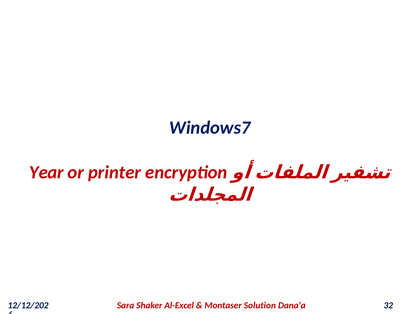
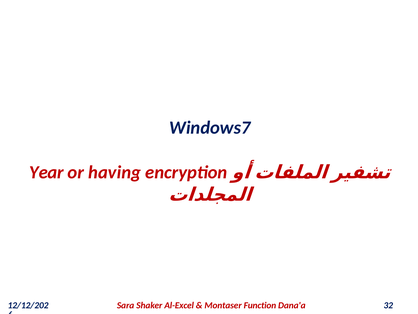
printer: printer -> having (115, 172)
Solution: Solution -> Function (260, 305)
